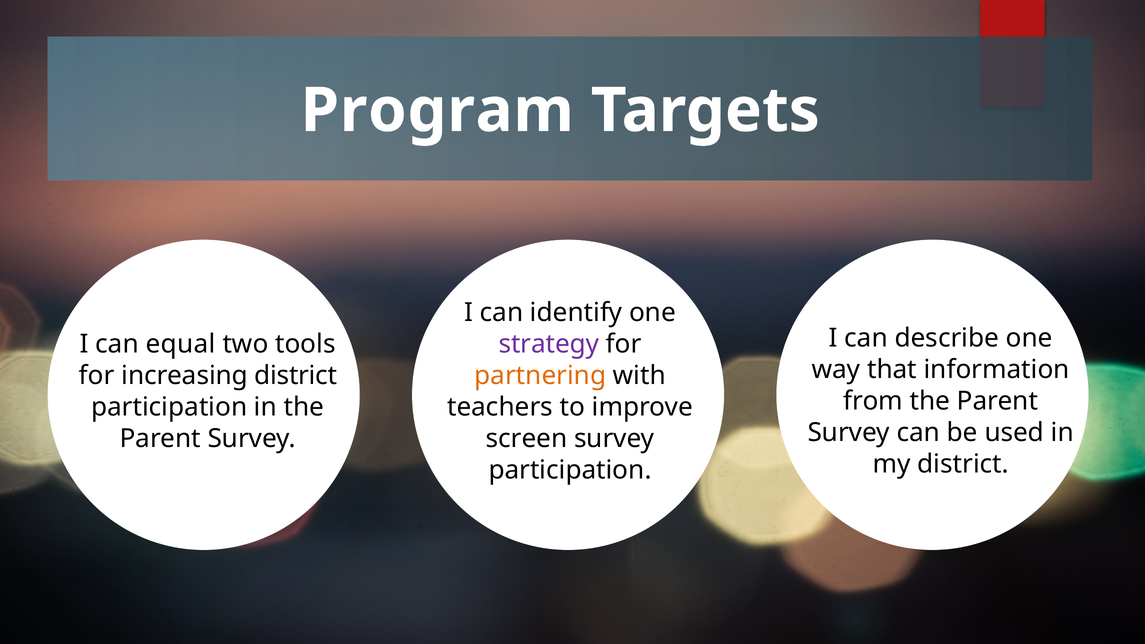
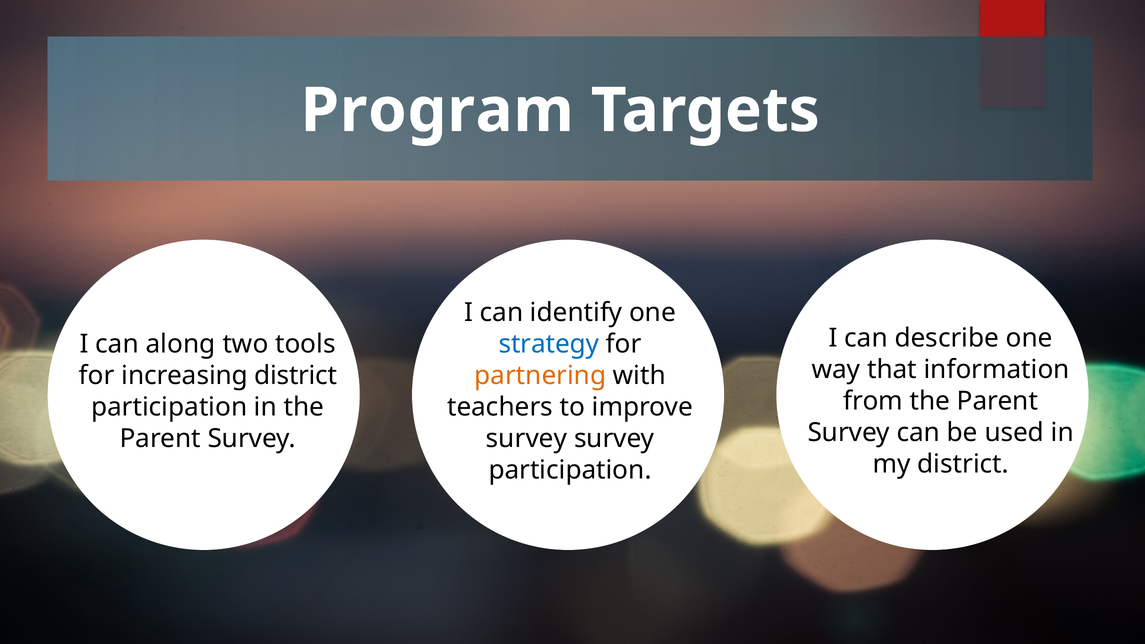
strategy colour: purple -> blue (549, 344)
equal: equal -> along (181, 344)
screen: screen -> survey (526, 439)
